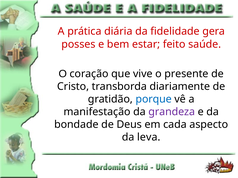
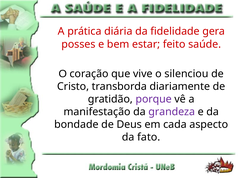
presente: presente -> silenciou (186, 74)
porque colour: blue -> purple (154, 99)
leva: leva -> fato (149, 137)
